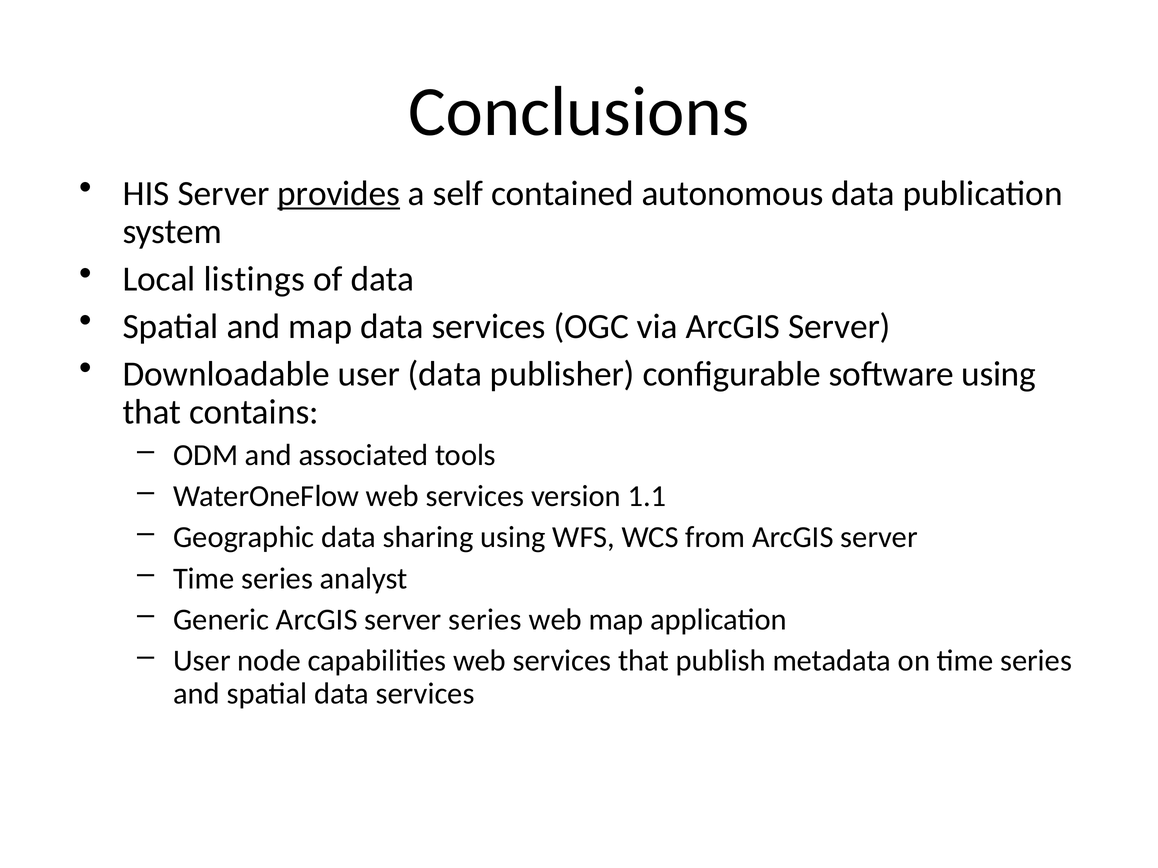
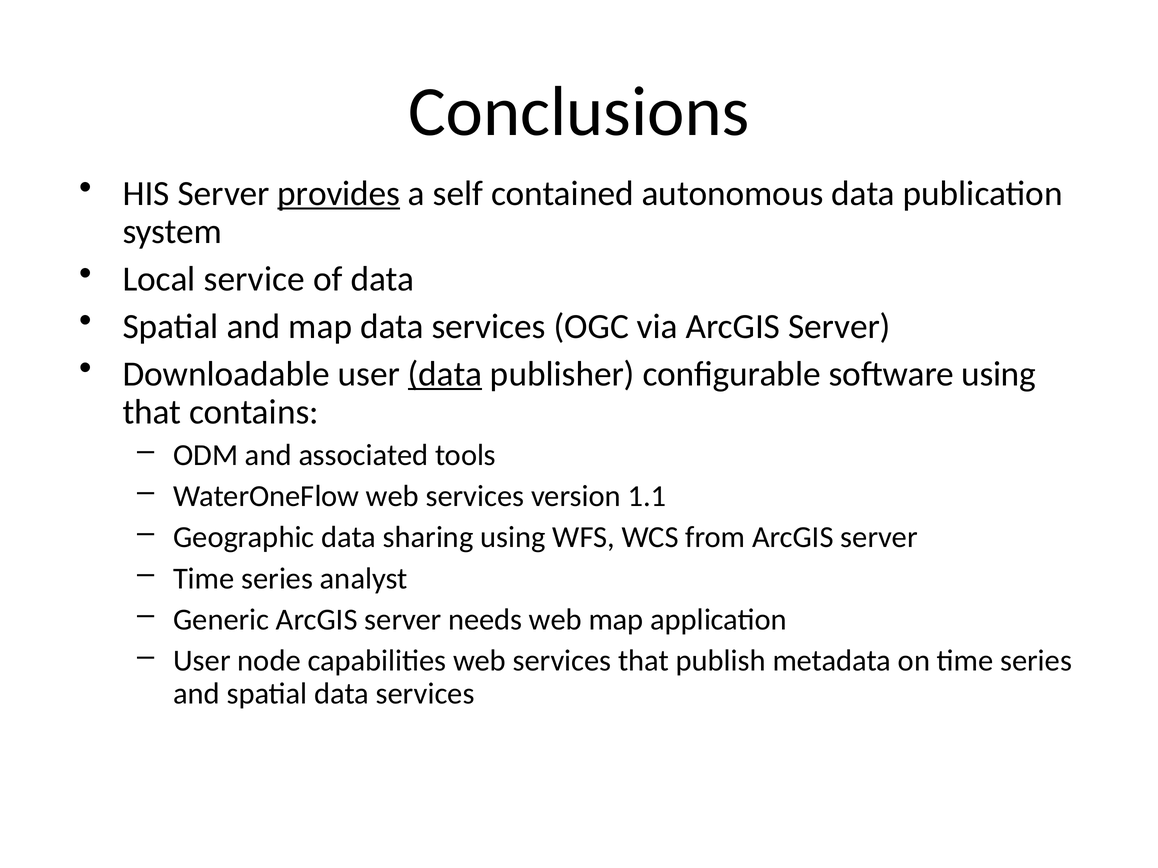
listings: listings -> service (254, 279)
data underline: none -> present (445, 374)
server series: series -> needs (485, 620)
